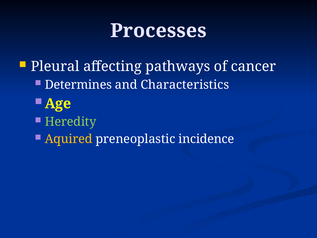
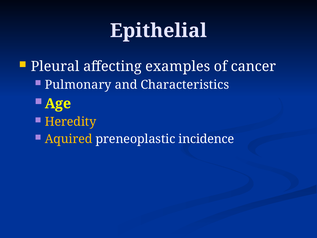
Processes: Processes -> Epithelial (158, 31)
pathways: pathways -> examples (178, 67)
Determines: Determines -> Pulmonary (78, 85)
Heredity colour: light green -> yellow (71, 122)
